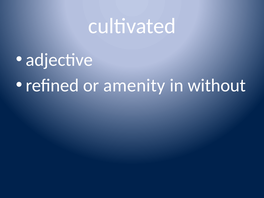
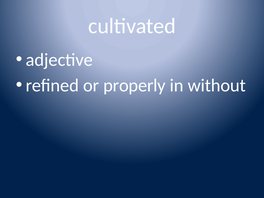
amenity: amenity -> properly (134, 85)
